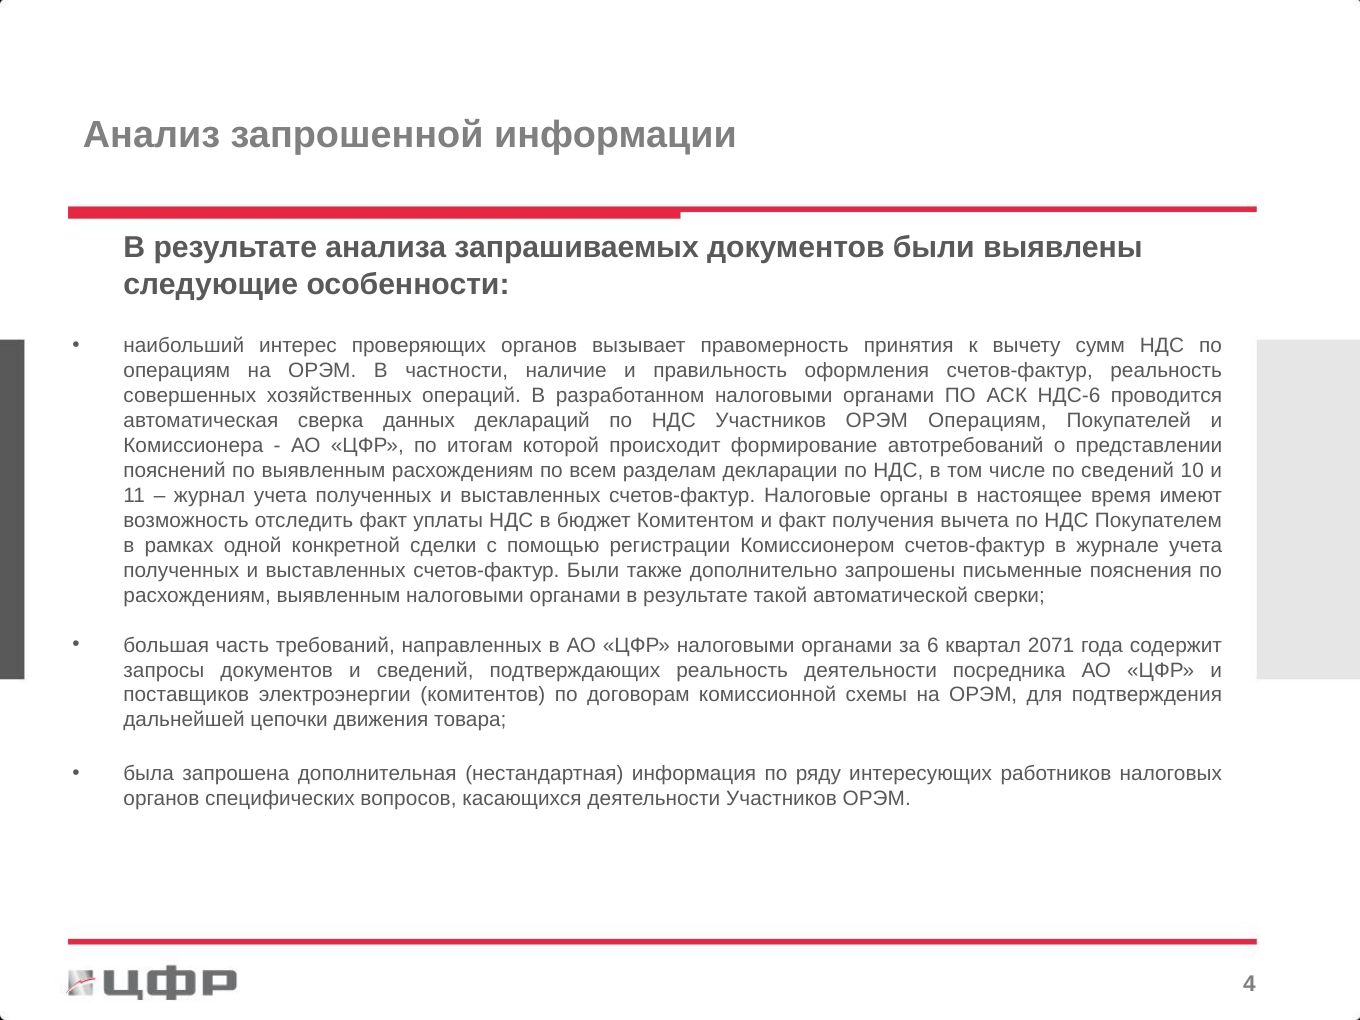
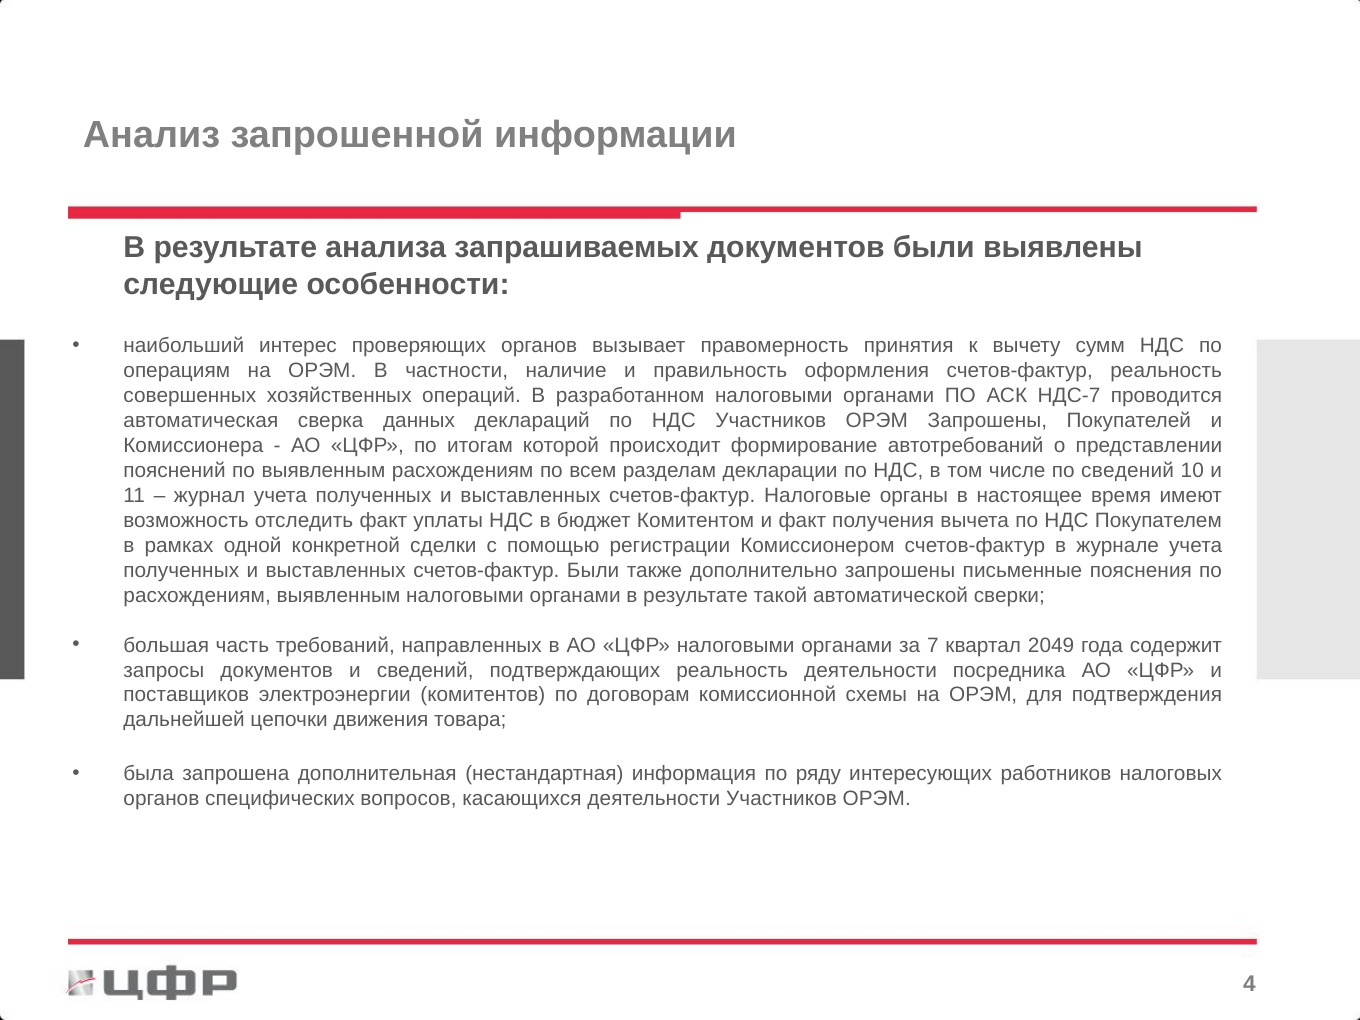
НДС-6: НДС-6 -> НДС-7 (1069, 396)
ОРЭМ Операциям: Операциям -> Запрошены (987, 421)
6: 6 -> 7 (933, 645)
2071: 2071 -> 2049 (1051, 645)
